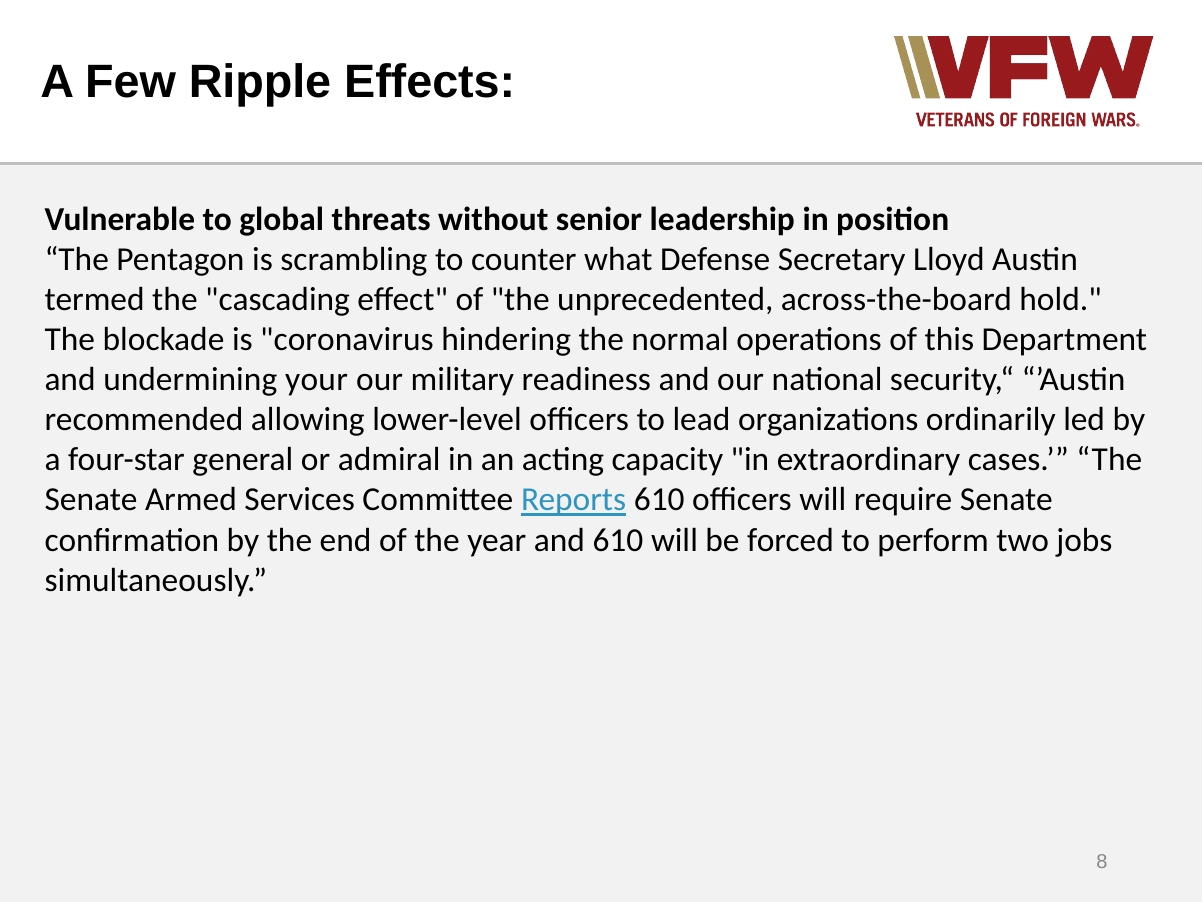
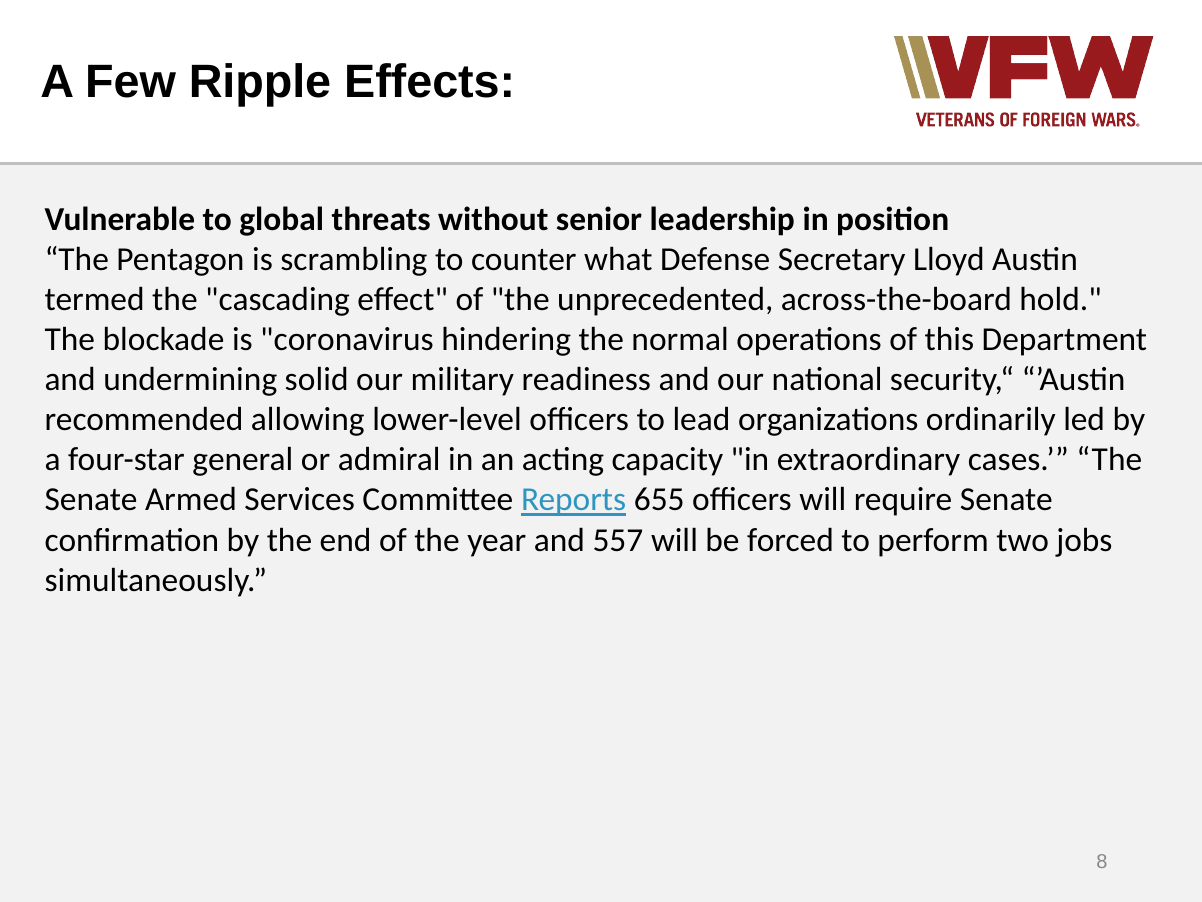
your: your -> solid (317, 379)
Reports 610: 610 -> 655 (659, 500)
and 610: 610 -> 557 (618, 541)
